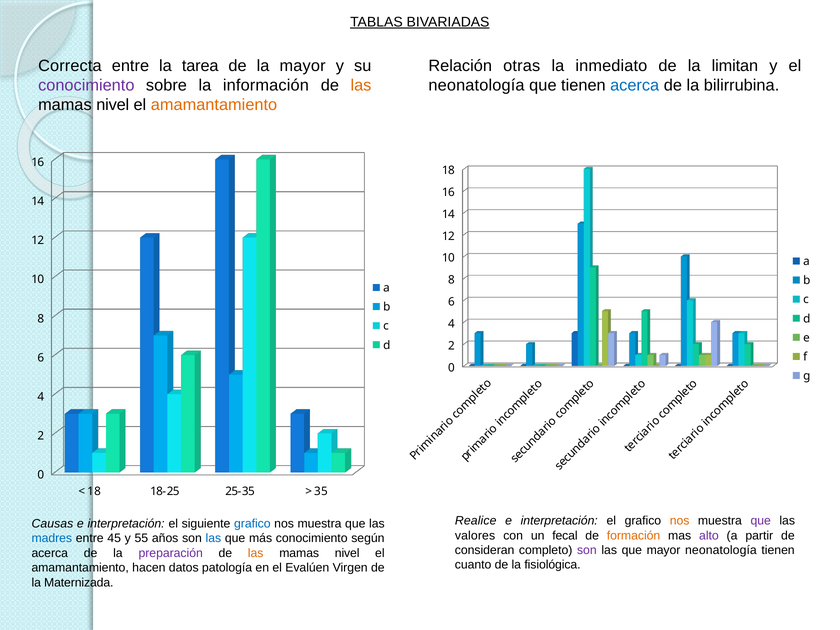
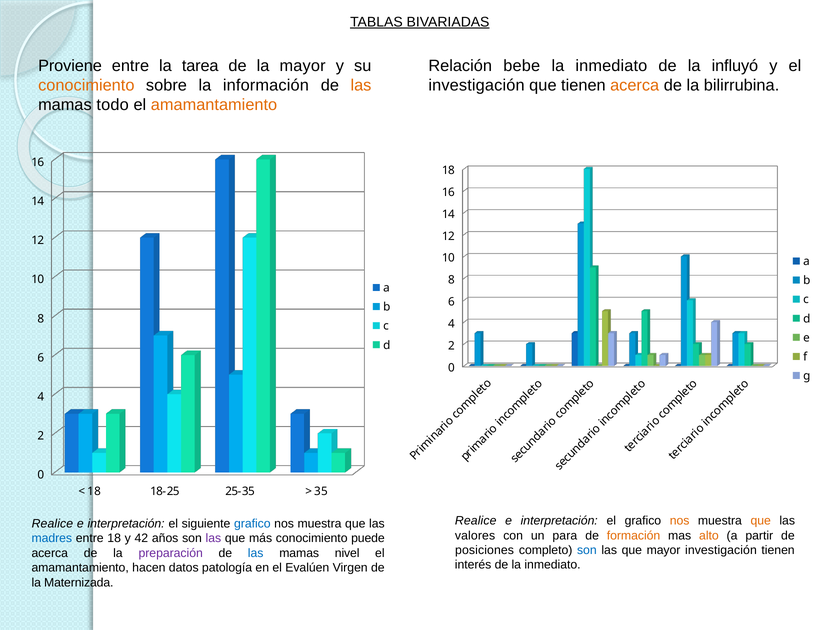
otras: otras -> bebe (522, 66)
limitan: limitan -> influyó (735, 66)
Correcta: Correcta -> Proviene (70, 66)
neonatología: neonatología -> investigación (476, 85)
acerca colour: blue -> orange (635, 85)
conocimiento colour: purple -> orange (86, 85)
nivel: nivel -> todo (113, 105)
que colour: purple -> orange (761, 521)
Causas: Causas -> Realice (52, 524)
fecal: fecal -> para (565, 536)
alto colour: purple -> orange (709, 536)
entre 45: 45 -> 18 (114, 538)
55: 55 -> 42 (141, 538)
las colour: blue -> purple (213, 538)
según: según -> puede (368, 538)
consideran: consideran -> posiciones (485, 550)
son colour: purple -> blue (587, 550)
mayor neonatología: neonatología -> investigación (721, 550)
las colour: orange -> blue (256, 553)
cuanto: cuanto -> interés (473, 565)
de la fisiológica: fisiológica -> inmediato (552, 565)
